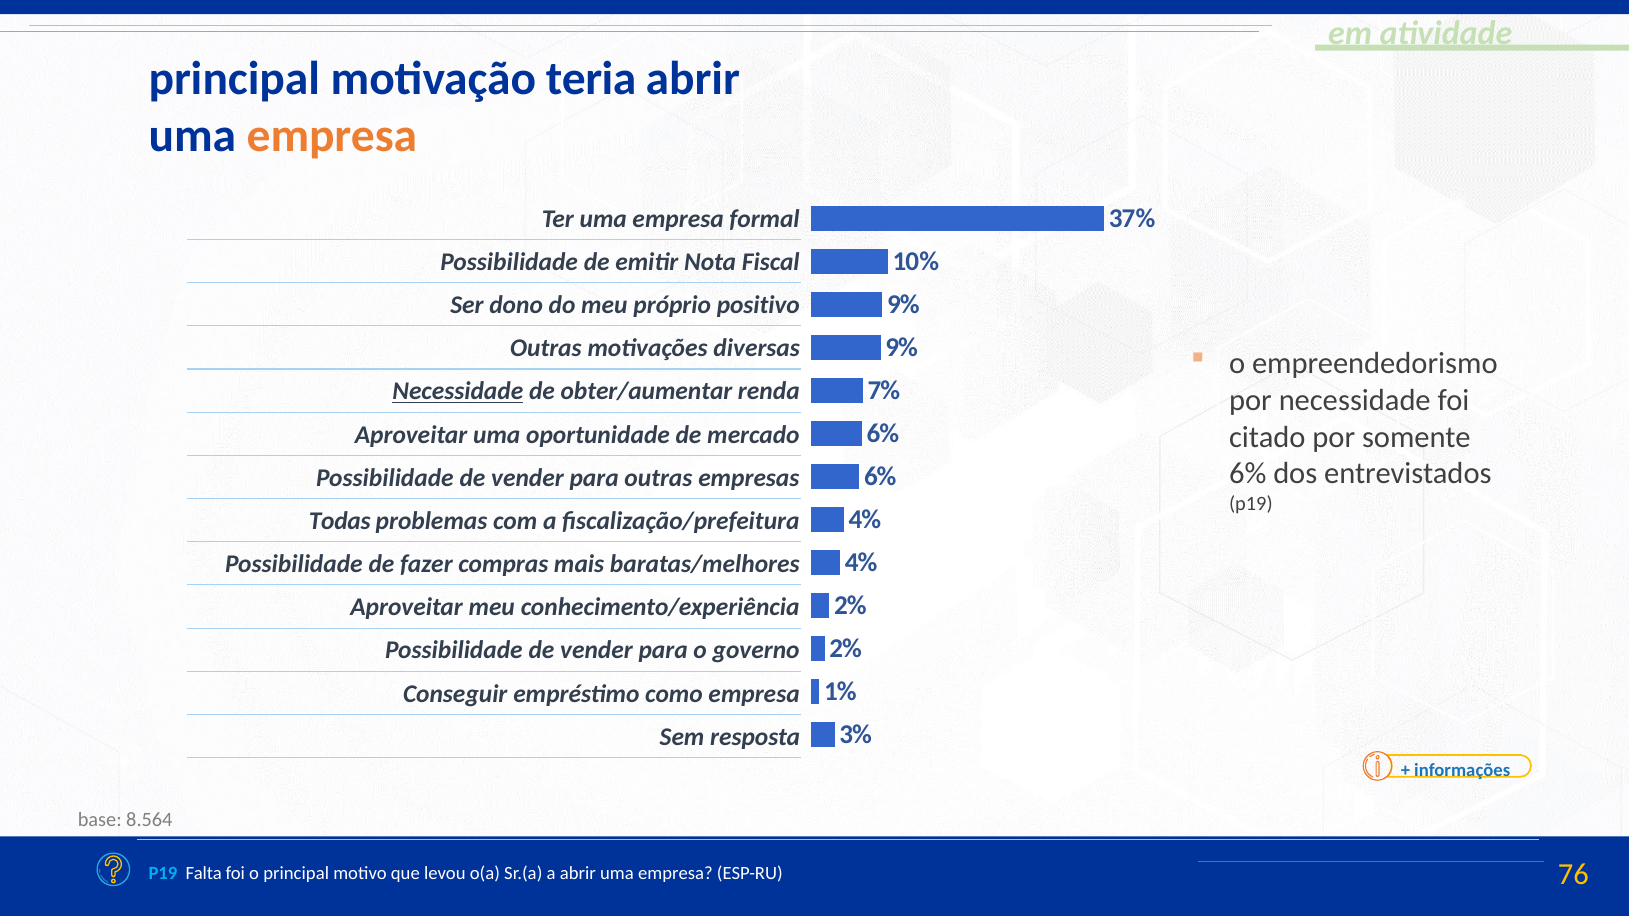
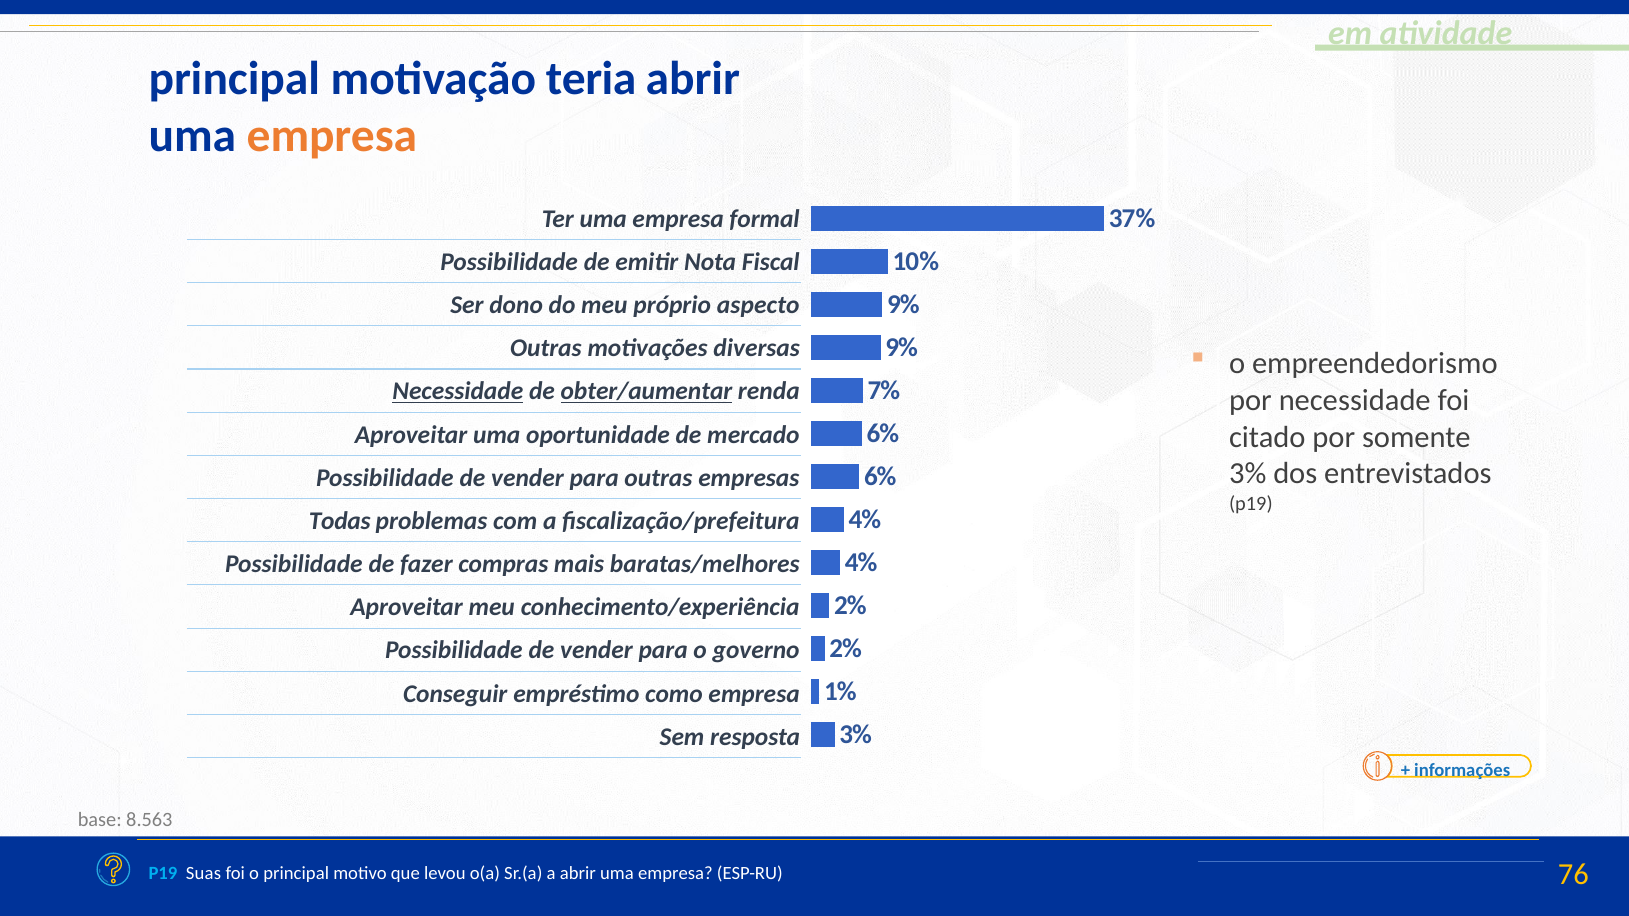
positivo: positivo -> aspecto (758, 305)
obter/aumentar underline: none -> present (646, 392)
6%: 6% -> 3% (1248, 474)
8.564: 8.564 -> 8.563 (149, 820)
Falta: Falta -> Suas (204, 873)
